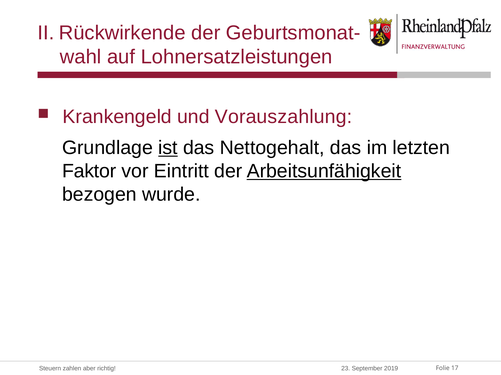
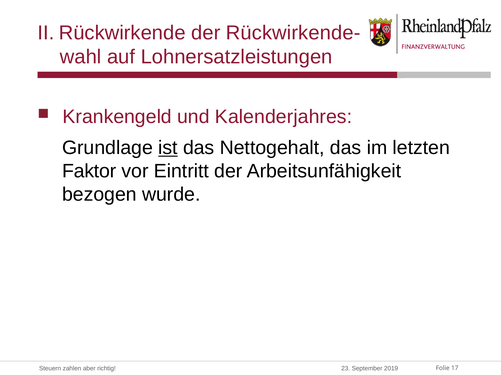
Geburtsmonat-: Geburtsmonat- -> Rückwirkende- (293, 33)
Vorauszahlung: Vorauszahlung -> Kalenderjahres (284, 117)
Arbeitsunfähigkeit underline: present -> none (324, 172)
